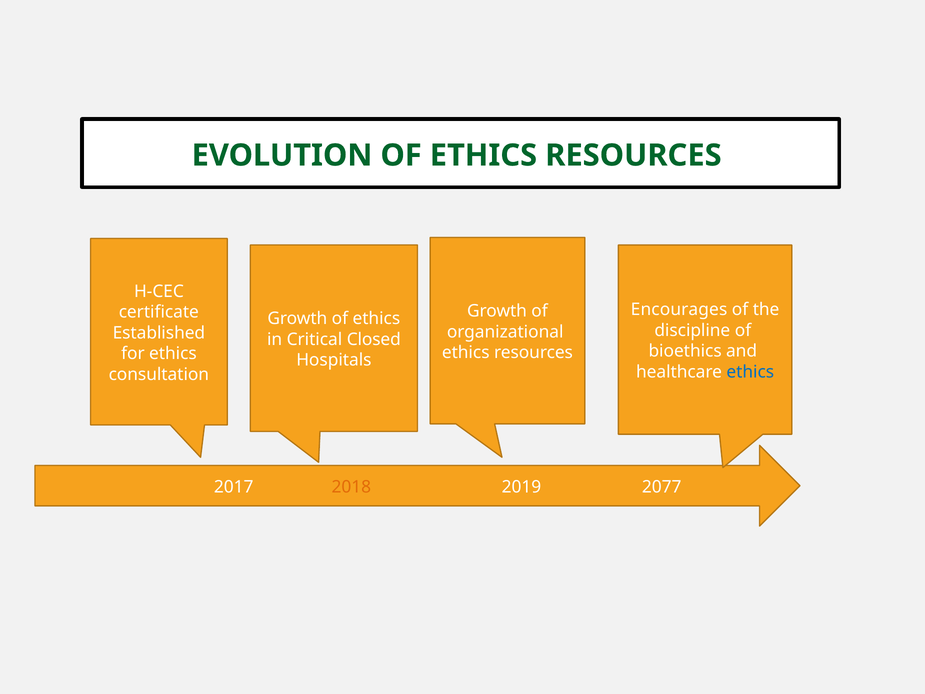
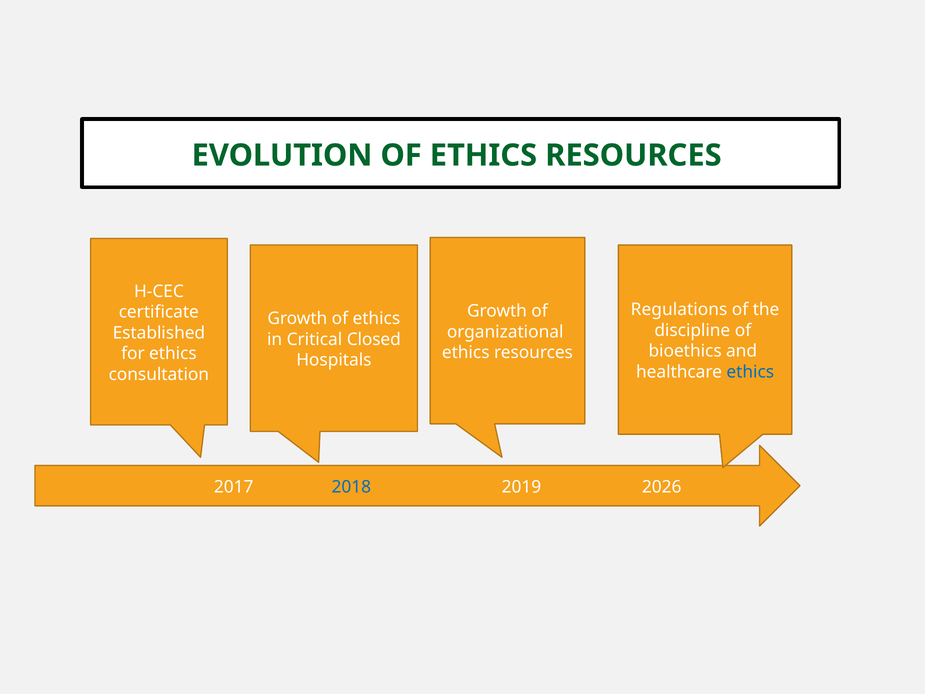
Encourages: Encourages -> Regulations (679, 310)
2018 colour: orange -> blue (351, 487)
2077: 2077 -> 2026 (662, 487)
